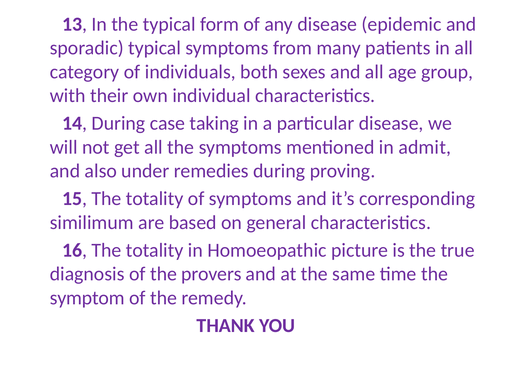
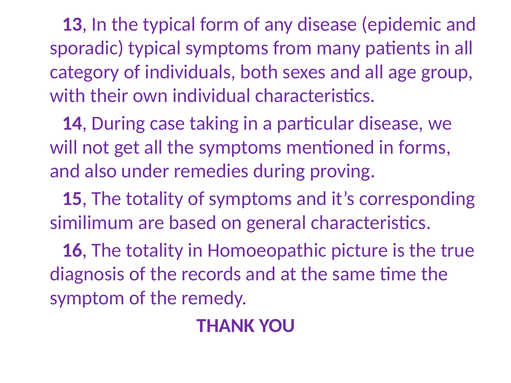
admit: admit -> forms (425, 147)
provers: provers -> records (211, 274)
